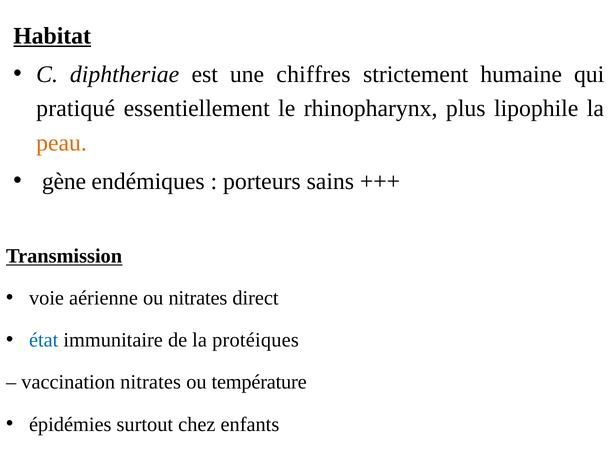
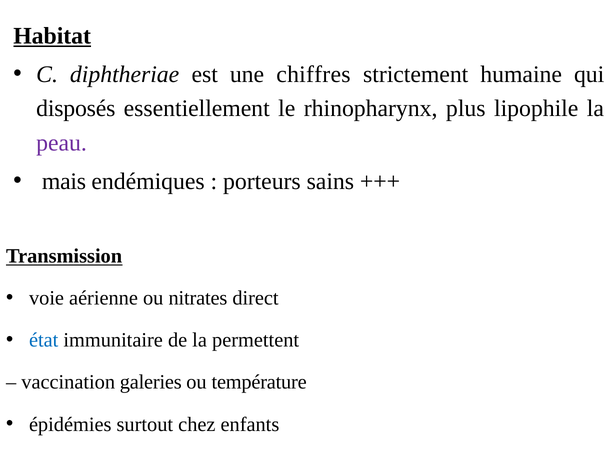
pratiqué: pratiqué -> disposés (76, 109)
peau colour: orange -> purple (62, 143)
gène: gène -> mais (64, 181)
protéiques: protéiques -> permettent (256, 340)
vaccination nitrates: nitrates -> galeries (151, 382)
